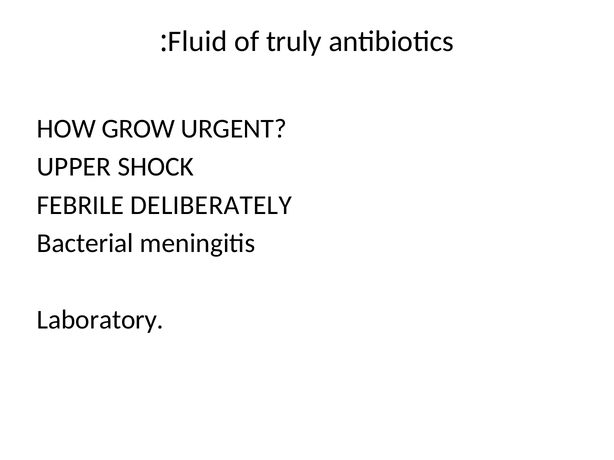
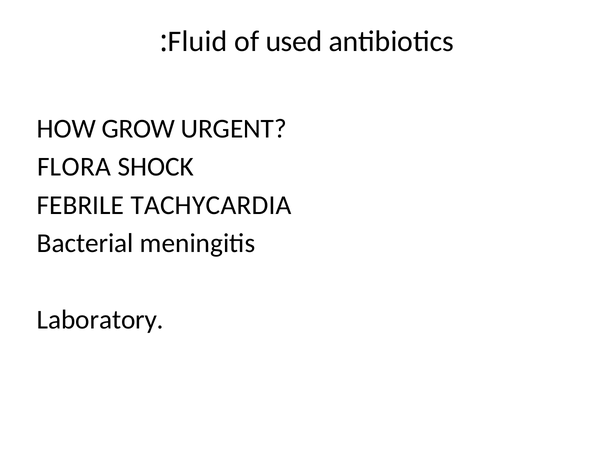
truly: truly -> used (294, 41)
UPPER: UPPER -> FLORA (74, 167)
DELIBERATELY: DELIBERATELY -> TACHYCARDIA (211, 205)
